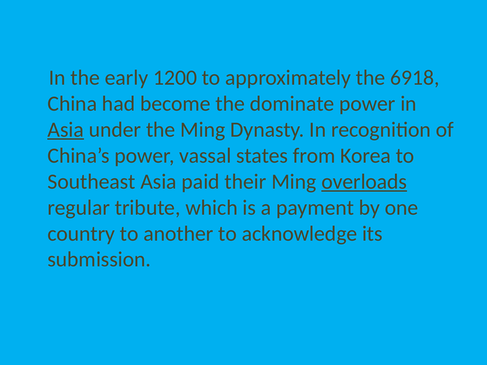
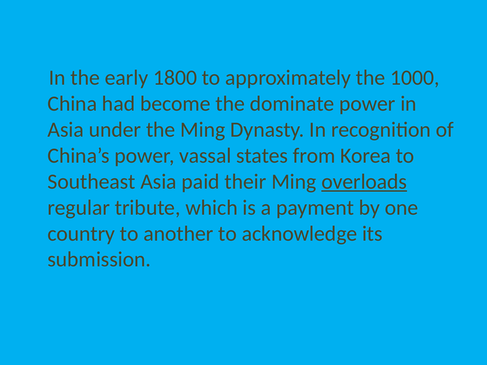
1200: 1200 -> 1800 (175, 78)
6918: 6918 -> 1000 (415, 78)
Asia underline: present -> none (66, 130)
